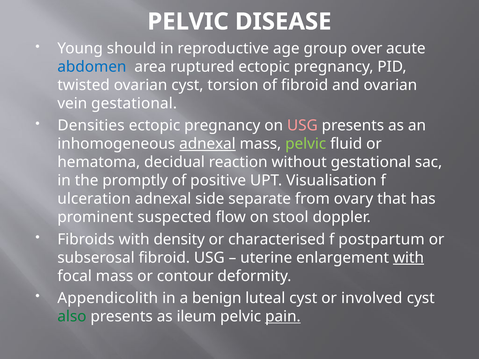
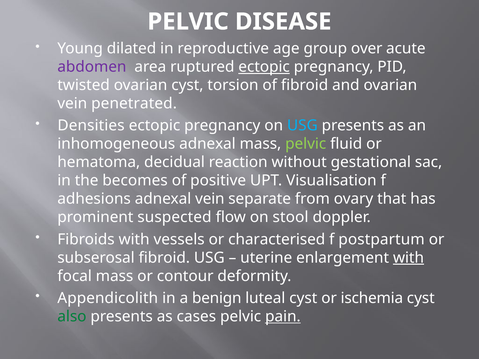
should: should -> dilated (132, 49)
abdomen colour: blue -> purple (92, 67)
ectopic underline: none -> present (264, 67)
vein gestational: gestational -> penetrated (134, 104)
USG colour: pink -> light blue (302, 126)
adnexal underline: present -> none (207, 144)
promptly: promptly -> becomes (135, 181)
ulceration: ulceration -> adhesions (94, 199)
adnexal side: side -> vein (210, 199)
density: density -> vessels (179, 239)
involved: involved -> ischemia (372, 298)
ileum: ileum -> cases (196, 317)
